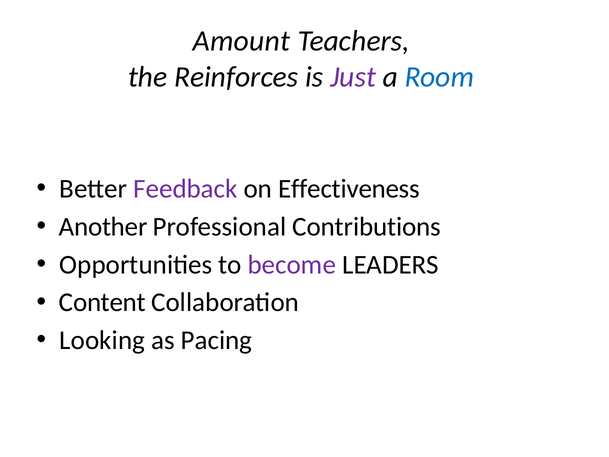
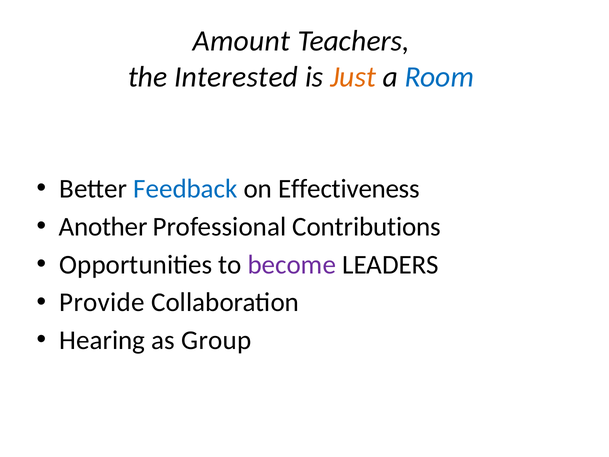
Reinforces: Reinforces -> Interested (236, 77)
Just colour: purple -> orange (353, 77)
Feedback colour: purple -> blue (185, 189)
Content: Content -> Provide (102, 302)
Looking: Looking -> Hearing (102, 340)
Pacing: Pacing -> Group (216, 340)
